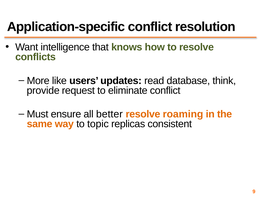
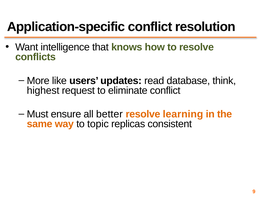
provide: provide -> highest (43, 91)
roaming: roaming -> learning (183, 114)
